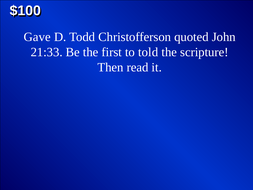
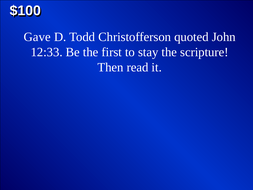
21:33: 21:33 -> 12:33 (47, 52)
told: told -> stay (148, 52)
